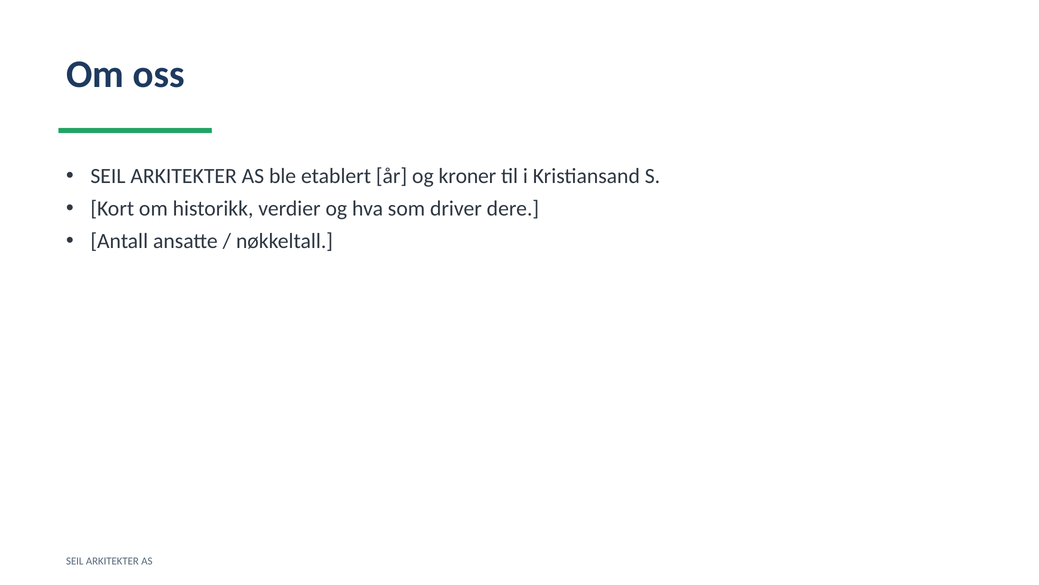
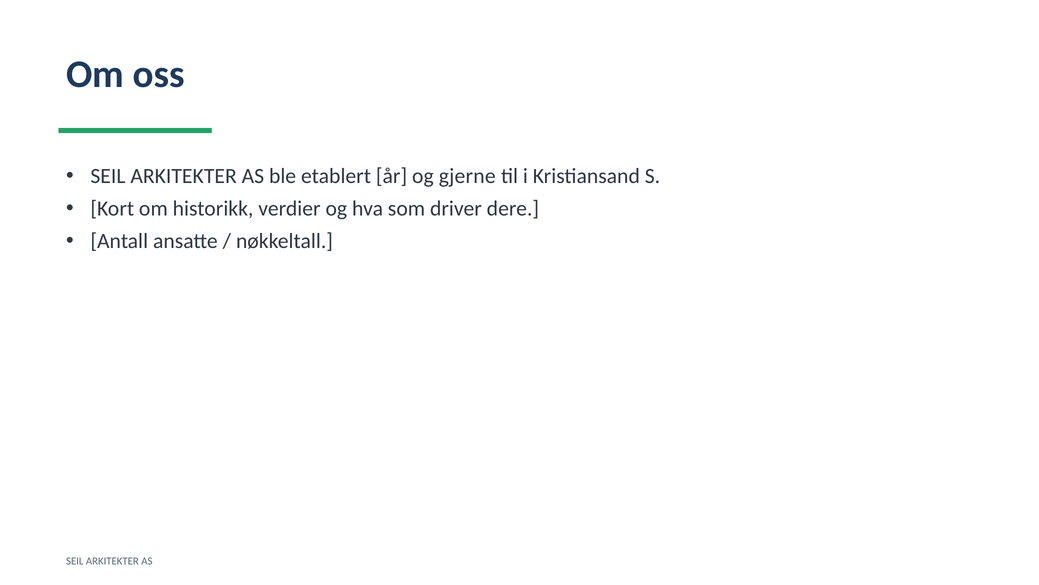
kroner: kroner -> gjerne (467, 176)
